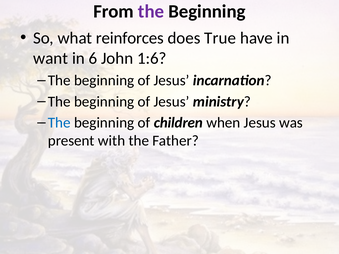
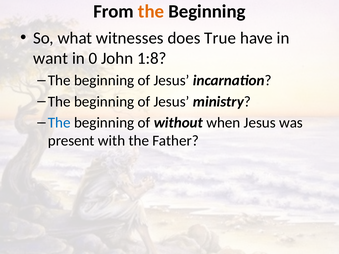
the colour: purple -> orange (151, 11)
reinforces: reinforces -> witnesses (130, 38)
6: 6 -> 0 (93, 58)
1:6: 1:6 -> 1:8 (152, 58)
children: children -> without (178, 123)
